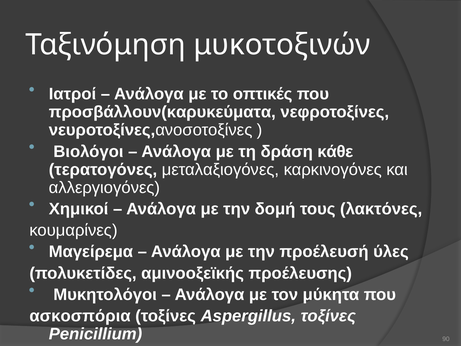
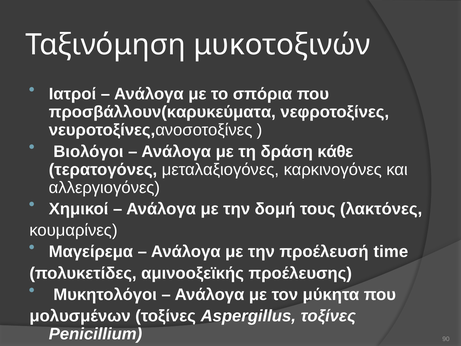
οπτικές: οπτικές -> σπόρια (263, 94)
ύλες: ύλες -> time (391, 252)
ασκοσπόρια: ασκοσπόρια -> μολυσμένων (80, 316)
